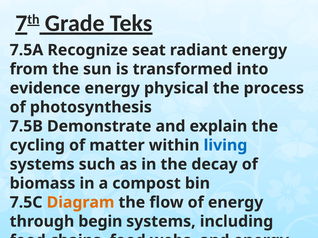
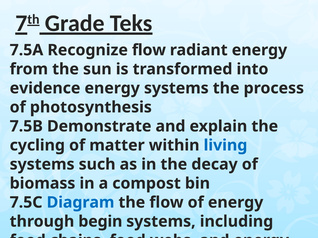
Recognize seat: seat -> flow (149, 50)
energy physical: physical -> systems (176, 88)
Diagram colour: orange -> blue (81, 203)
